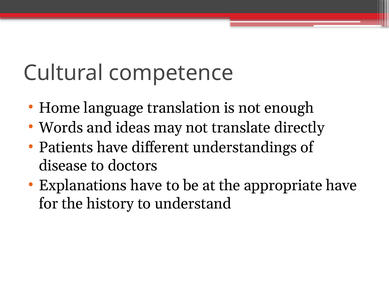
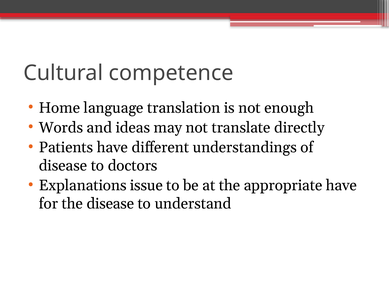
Explanations have: have -> issue (146, 185)
the history: history -> disease (110, 203)
